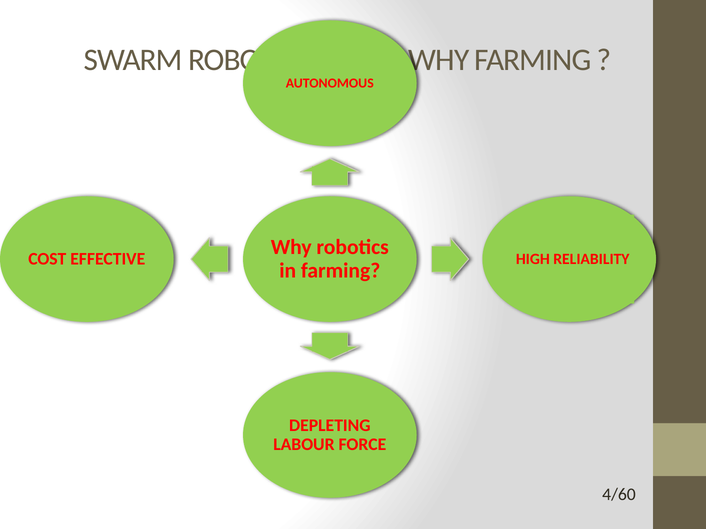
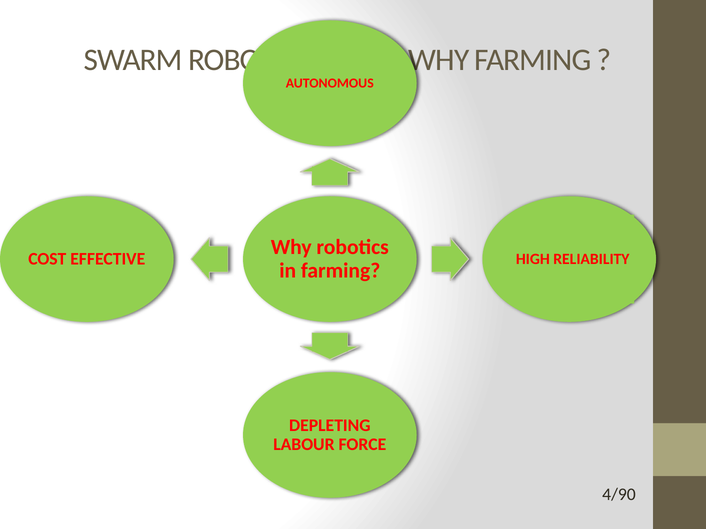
4/60: 4/60 -> 4/90 (619, 495)
